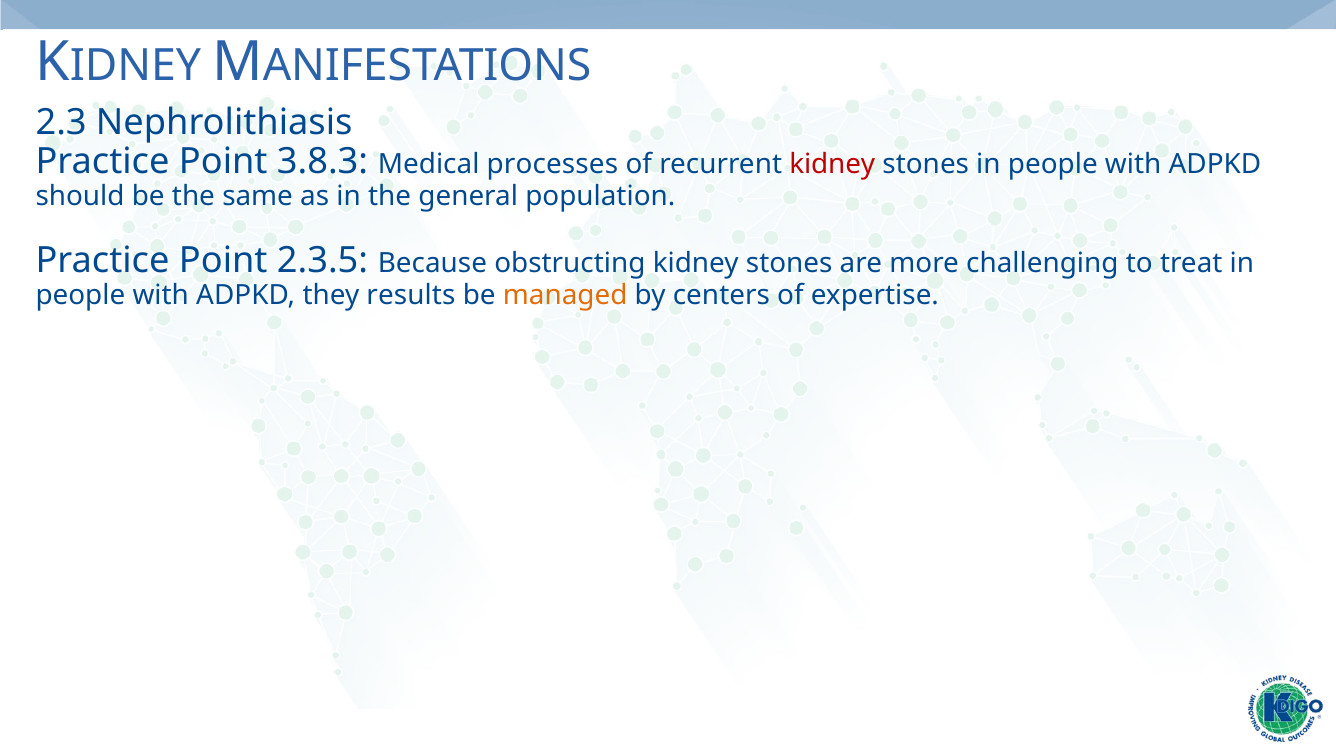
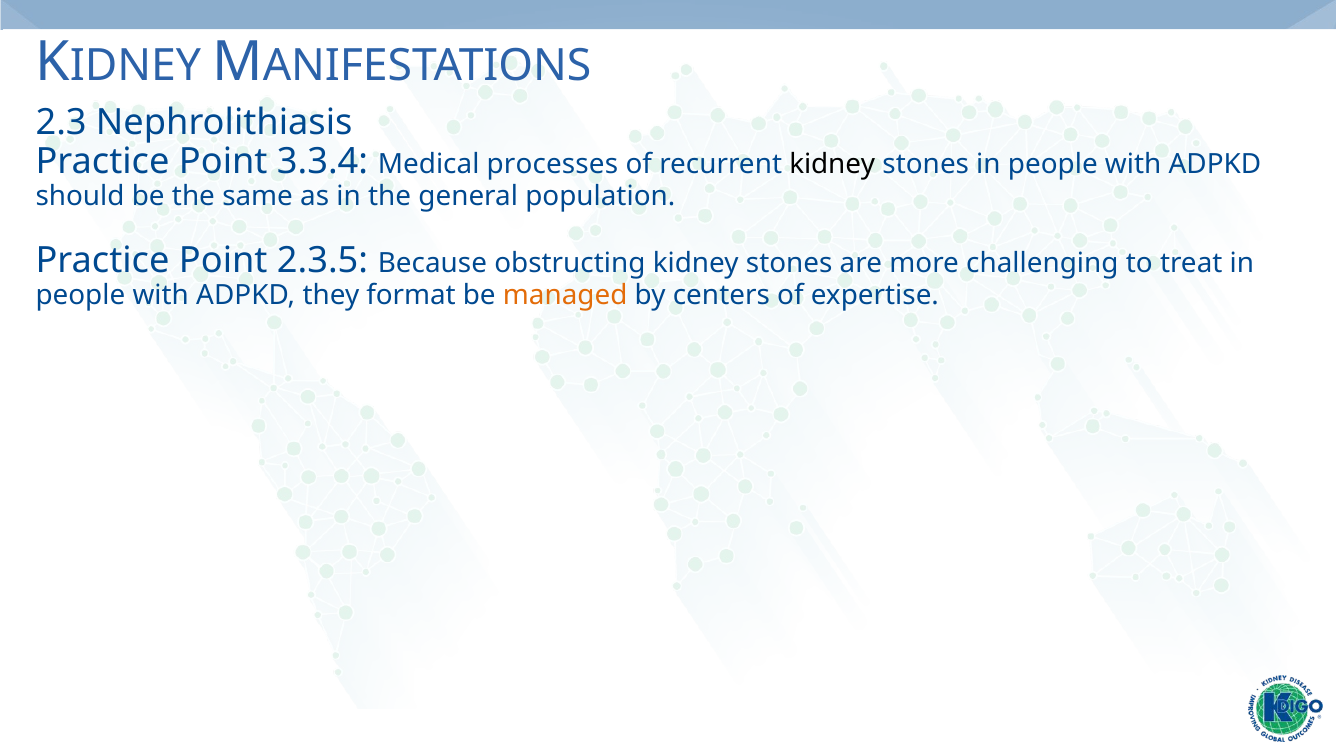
3.8.3: 3.8.3 -> 3.3.4 (323, 161)
kidney colour: red -> black (832, 164)
results: results -> format (411, 295)
